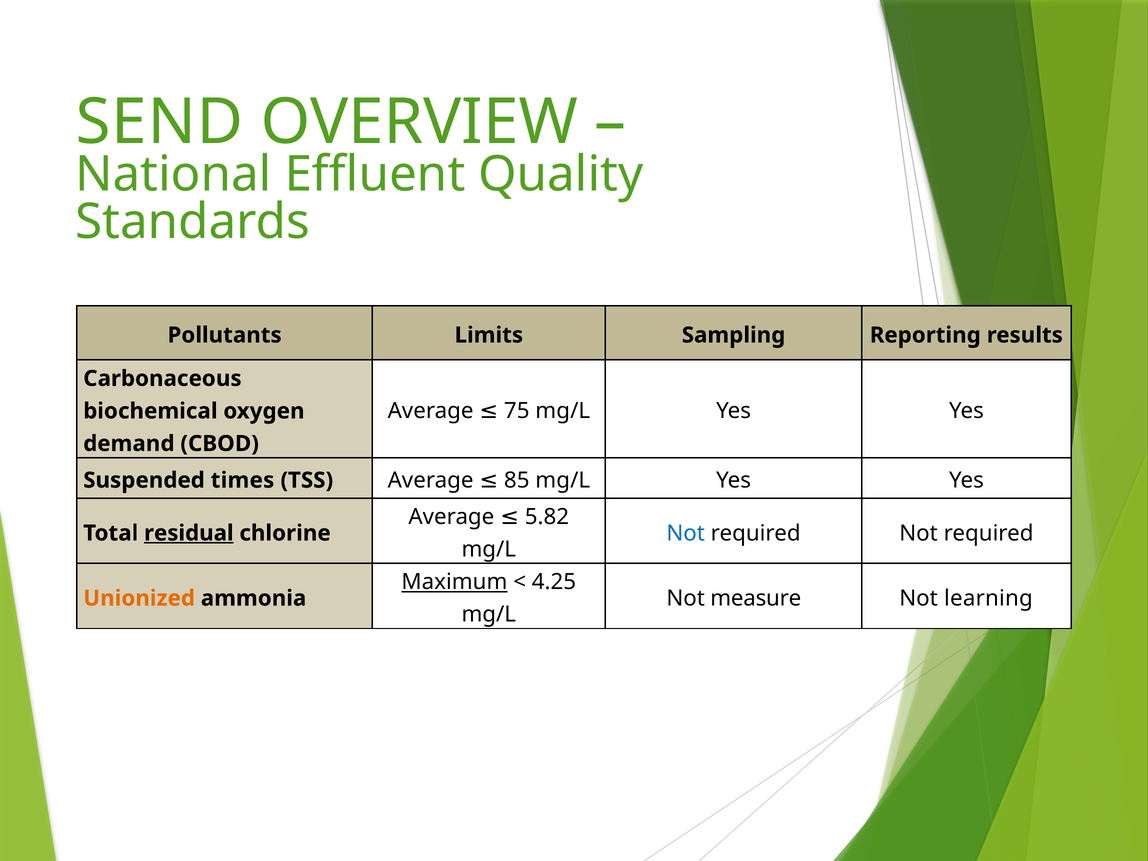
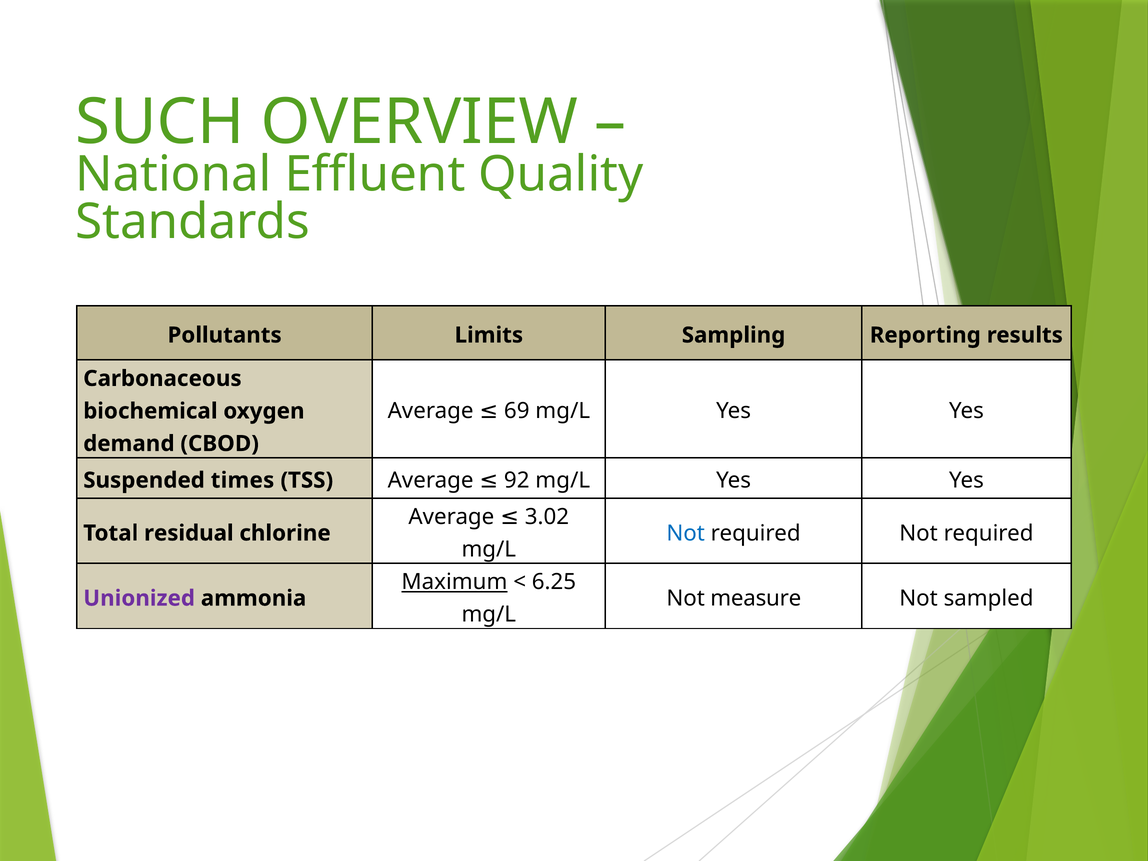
SEND: SEND -> SUCH (160, 122)
75: 75 -> 69 (517, 411)
85: 85 -> 92 (517, 480)
5.82: 5.82 -> 3.02 (547, 517)
residual underline: present -> none (189, 533)
4.25: 4.25 -> 6.25 (554, 582)
learning: learning -> sampled (989, 598)
Unionized colour: orange -> purple (139, 598)
